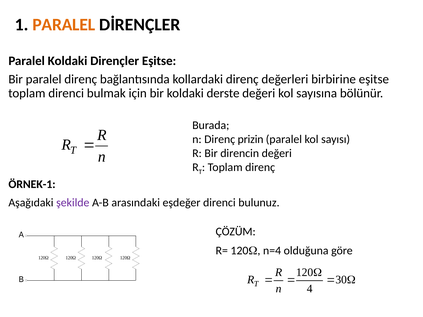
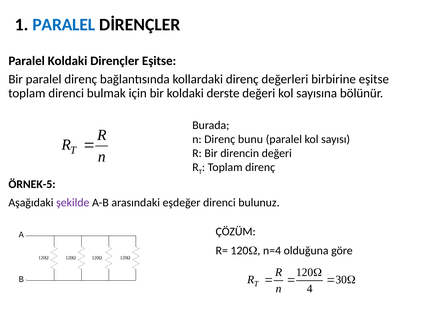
PARALEL colour: orange -> blue (64, 25)
prizin: prizin -> bunu (250, 139)
ÖRNEK-1: ÖRNEK-1 -> ÖRNEK-5 (32, 185)
